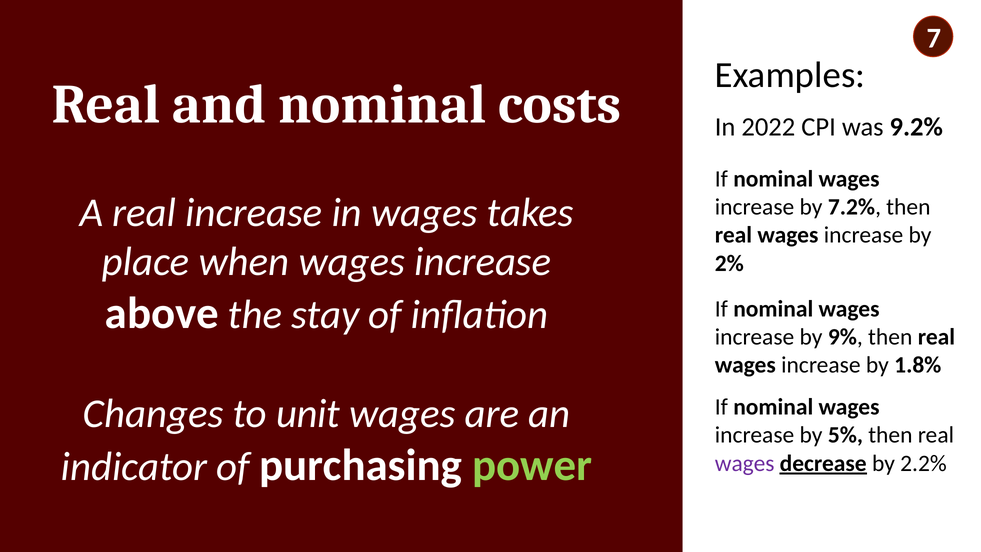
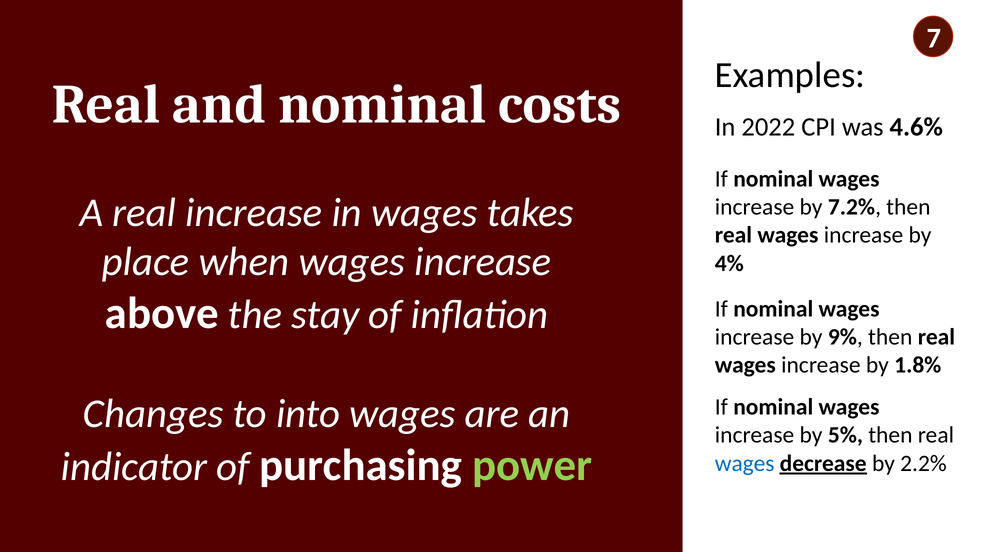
9.2%: 9.2% -> 4.6% (917, 127)
2%: 2% -> 4% (729, 263)
unit: unit -> into (308, 414)
wages colour: purple -> blue (745, 463)
